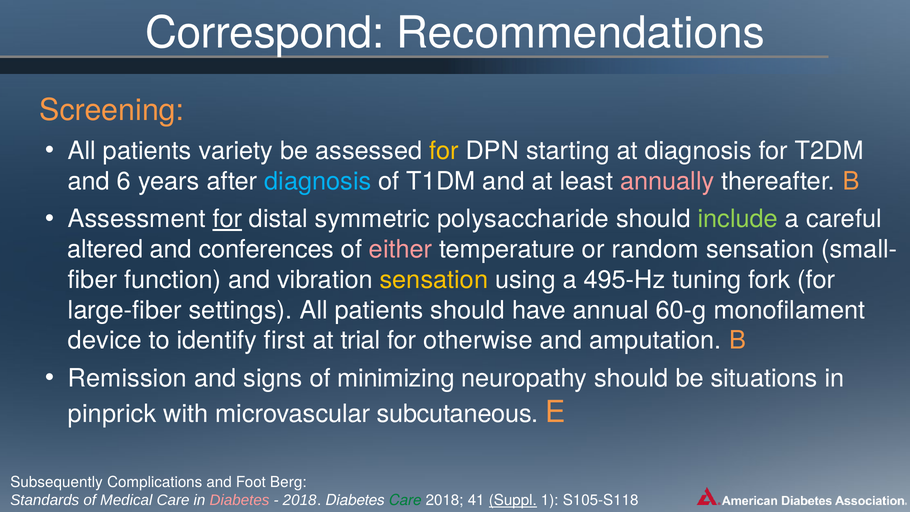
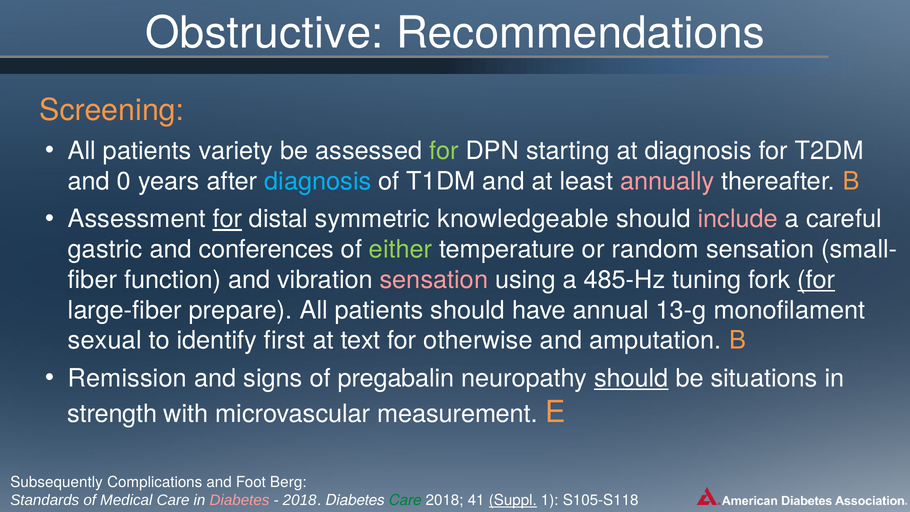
Correspond: Correspond -> Obstructive (264, 33)
for colour: yellow -> light green (444, 151)
6: 6 -> 0 (124, 181)
polysaccharide: polysaccharide -> knowledgeable (523, 219)
include colour: light green -> pink (738, 219)
altered: altered -> gastric (105, 249)
either colour: pink -> light green (401, 249)
sensation colour: yellow -> pink (434, 280)
495-Hz: 495-Hz -> 485-Hz (624, 280)
for underline: none -> present (816, 280)
settings: settings -> prepare (241, 310)
60-g: 60-g -> 13-g (681, 310)
device: device -> sexual (105, 340)
trial: trial -> text (361, 340)
minimizing: minimizing -> pregabalin (396, 378)
should underline: none -> present (631, 378)
pinprick: pinprick -> strength (112, 414)
subcutaneous: subcutaneous -> measurement (458, 414)
